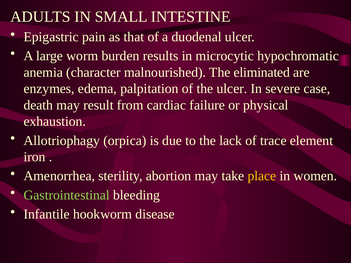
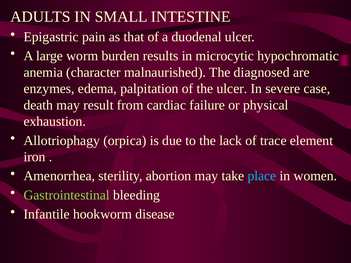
malnourished: malnourished -> malnaurished (165, 72)
eliminated: eliminated -> diagnosed (262, 72)
place colour: yellow -> light blue (262, 176)
